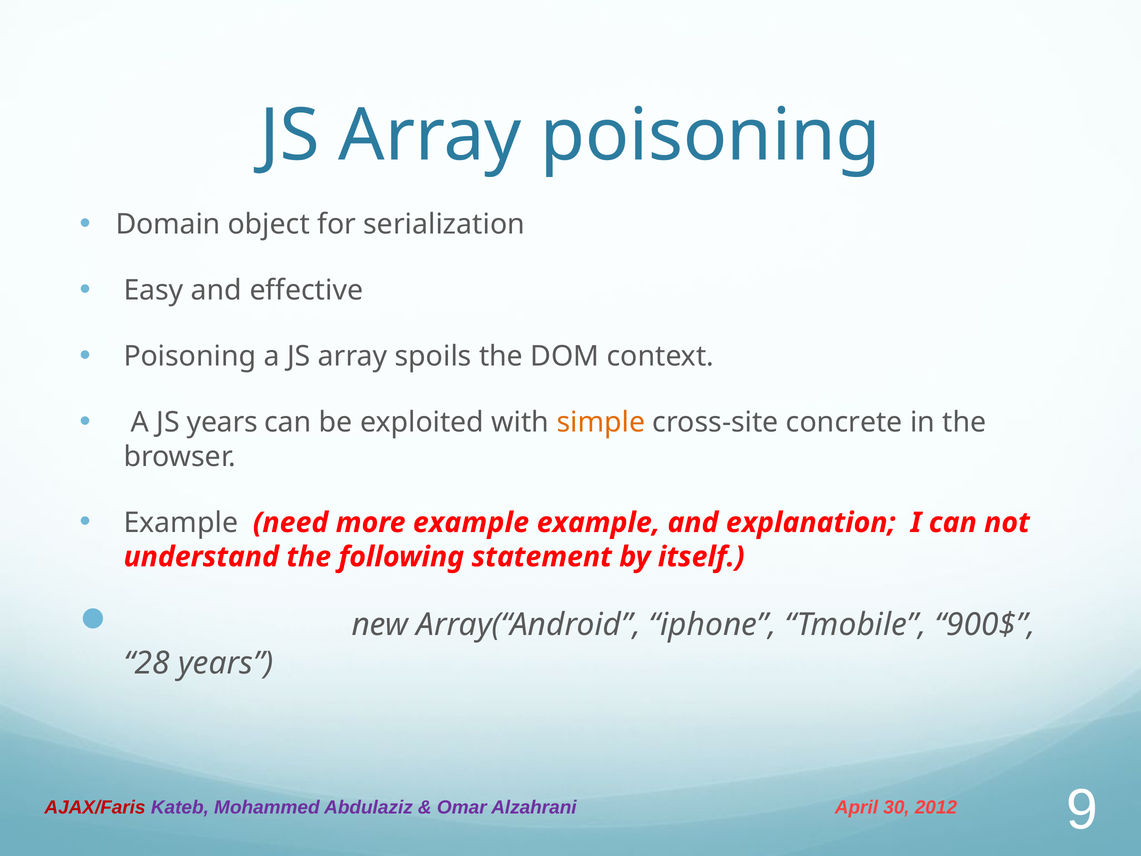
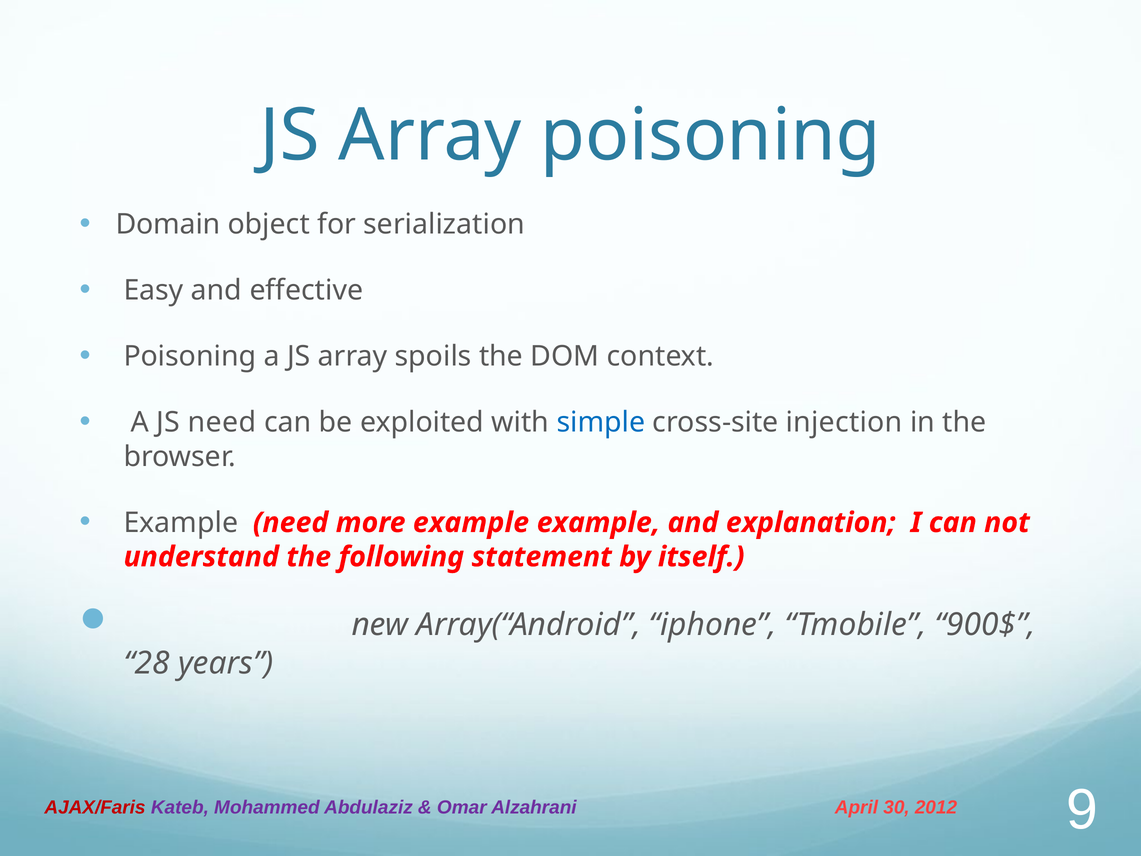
JS years: years -> need (222, 422)
simple colour: orange -> blue (601, 422)
concrete: concrete -> injection (844, 422)
